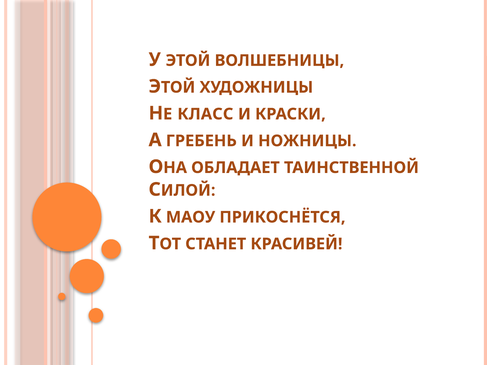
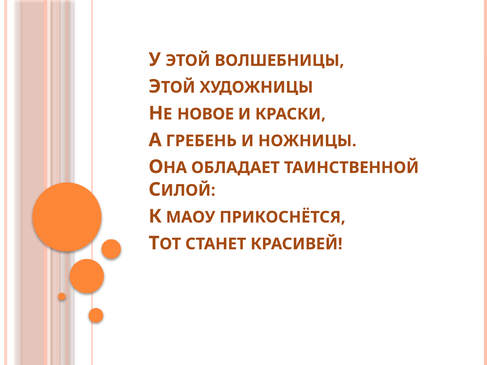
КЛАСС: КЛАСС -> НОВОЕ (206, 114)
